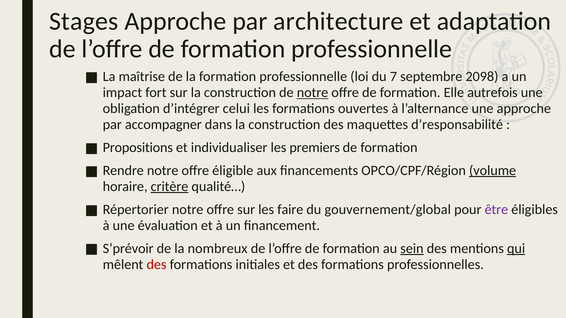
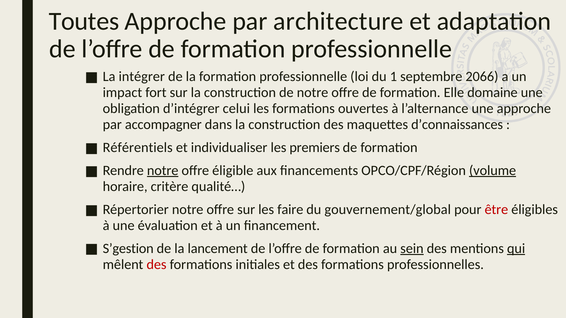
Stages: Stages -> Toutes (84, 21)
maîtrise: maîtrise -> intégrer (142, 77)
7: 7 -> 1 (393, 77)
2098: 2098 -> 2066 (482, 77)
notre underline: present -> none (313, 93)
autrefois: autrefois -> domaine (492, 93)
d’responsabilité: d’responsabilité -> d’connaissances (457, 125)
Propositions: Propositions -> Référentiels (138, 148)
notre underline: none -> present (163, 171)
critère underline: present -> none (170, 187)
être colour: purple -> red (496, 210)
S’prévoir: S’prévoir -> S’gestion (128, 249)
nombreux: nombreux -> lancement (218, 249)
